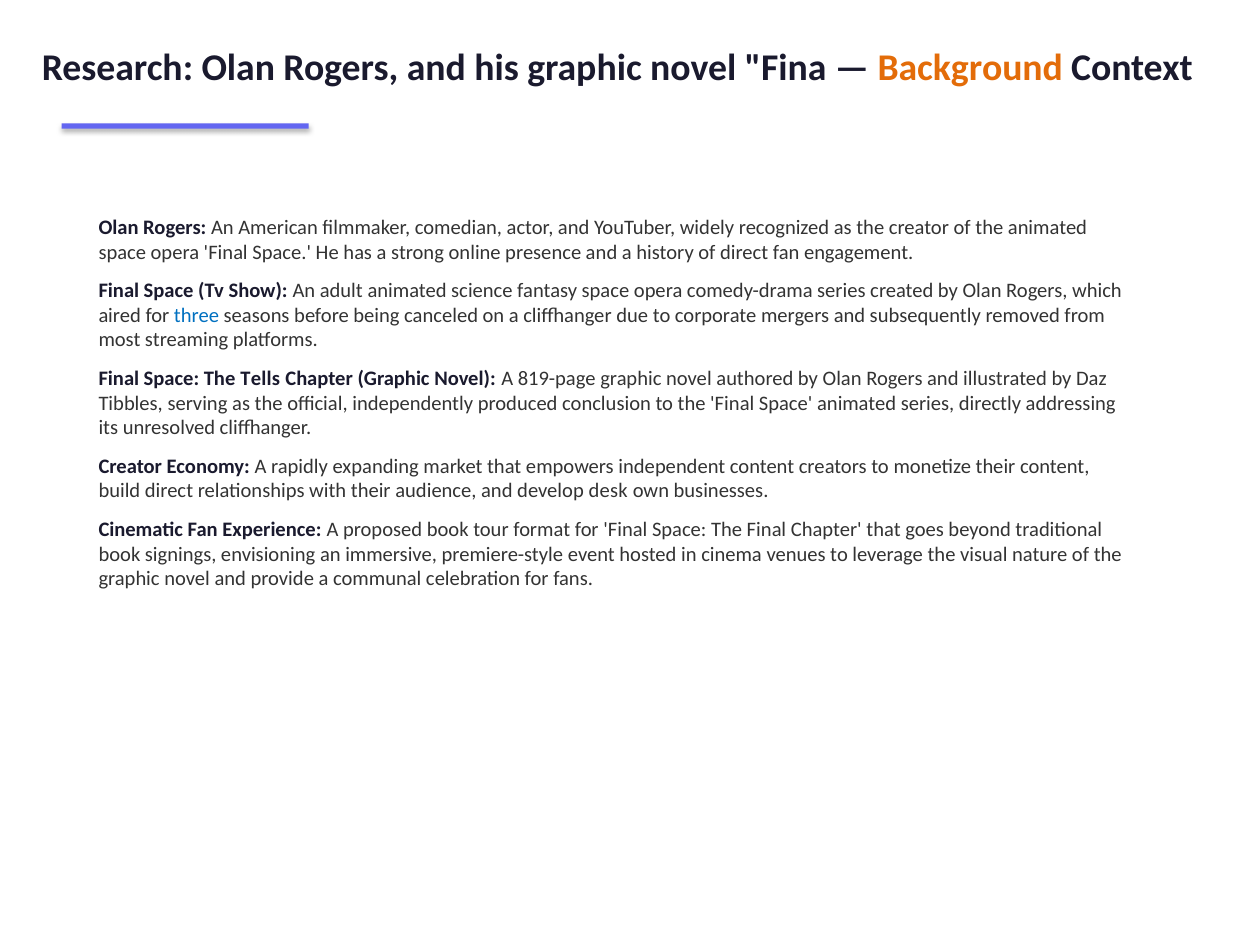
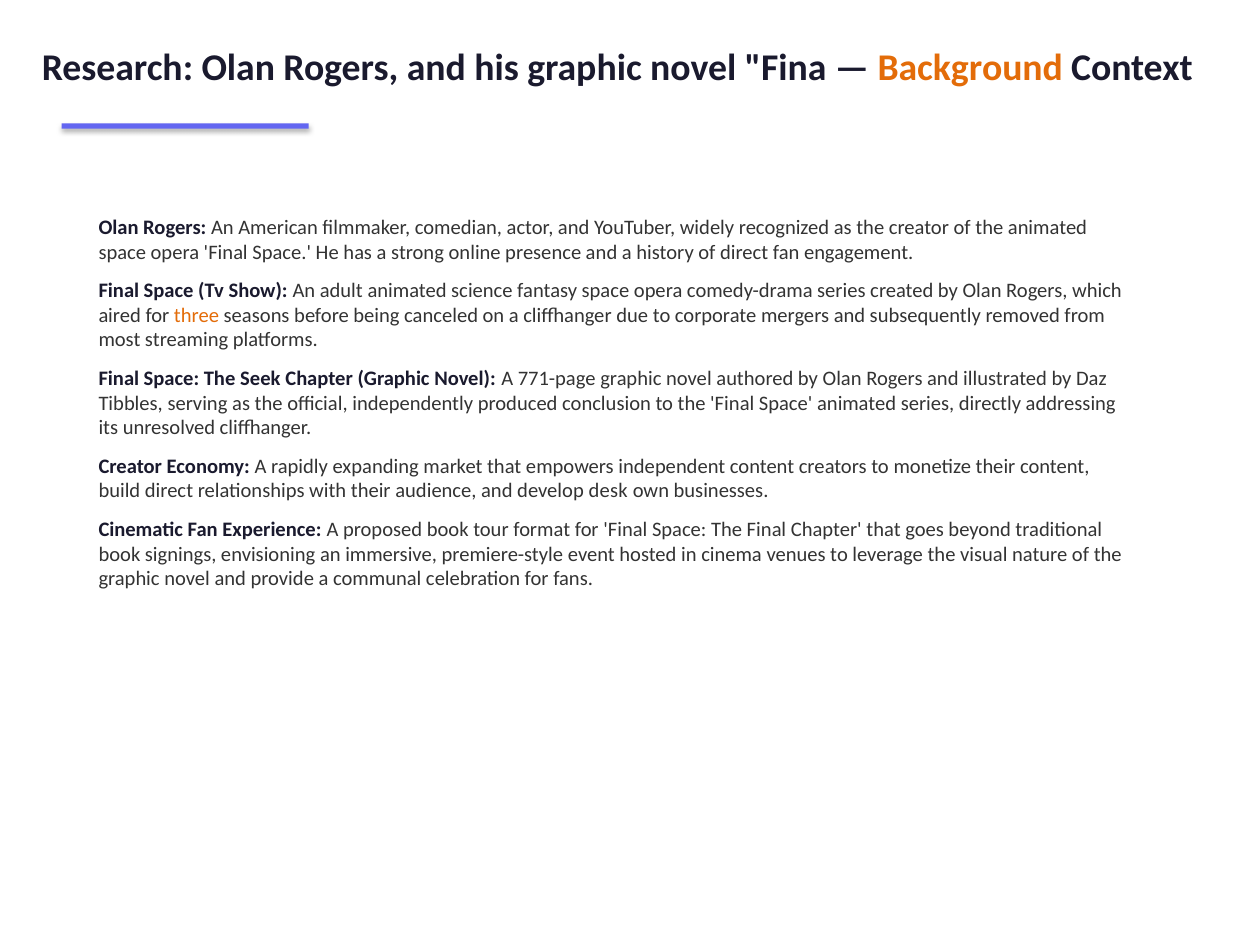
three colour: blue -> orange (197, 316)
Tells: Tells -> Seek (260, 379)
819-page: 819-page -> 771-page (557, 379)
